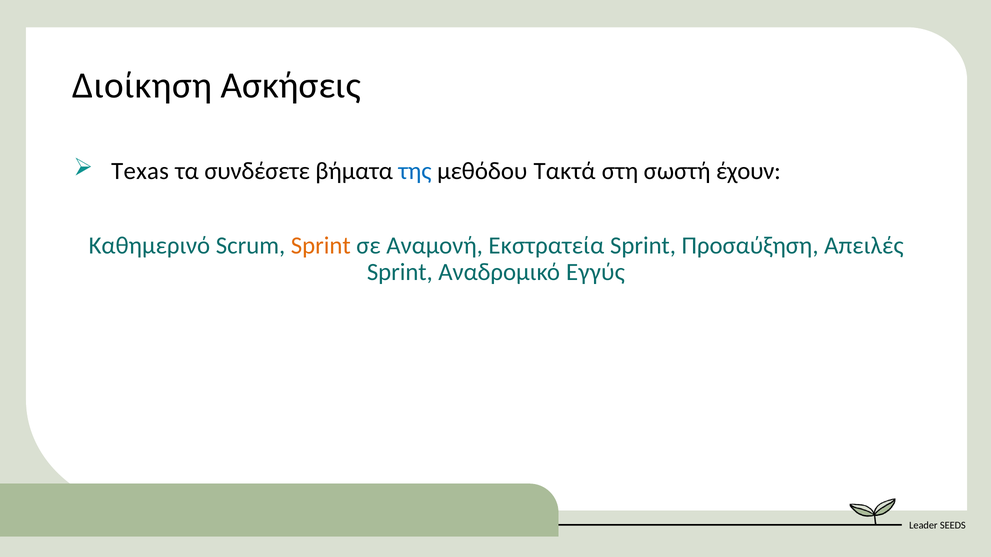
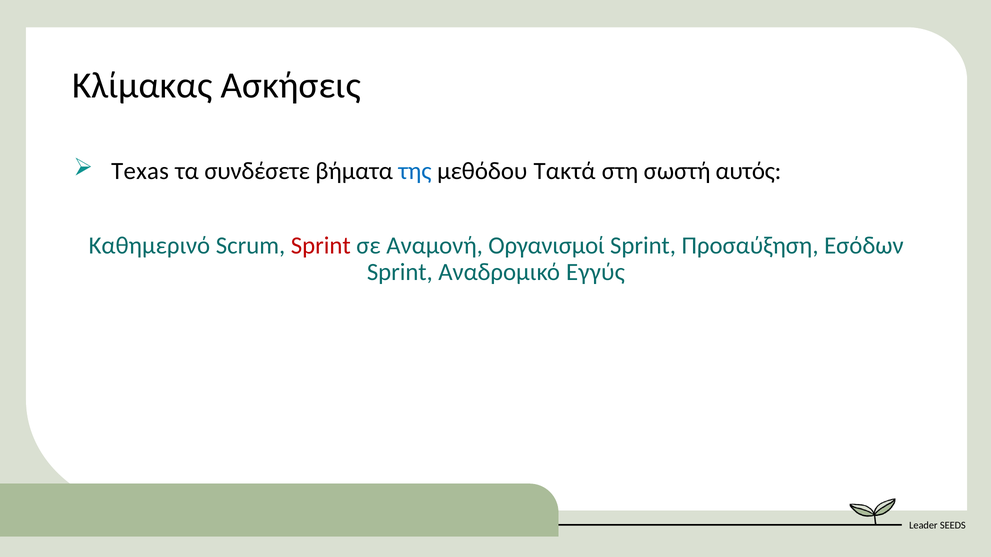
Διοίκηση: Διοίκηση -> Κλίμακας (142, 85)
έχουν: έχουν -> αυτός (748, 171)
Sprint colour: orange -> red (321, 246)
Εκστρατεία: Εκστρατεία -> Οργανισμοί (547, 246)
Απειλές: Απειλές -> Εσόδων (864, 246)
